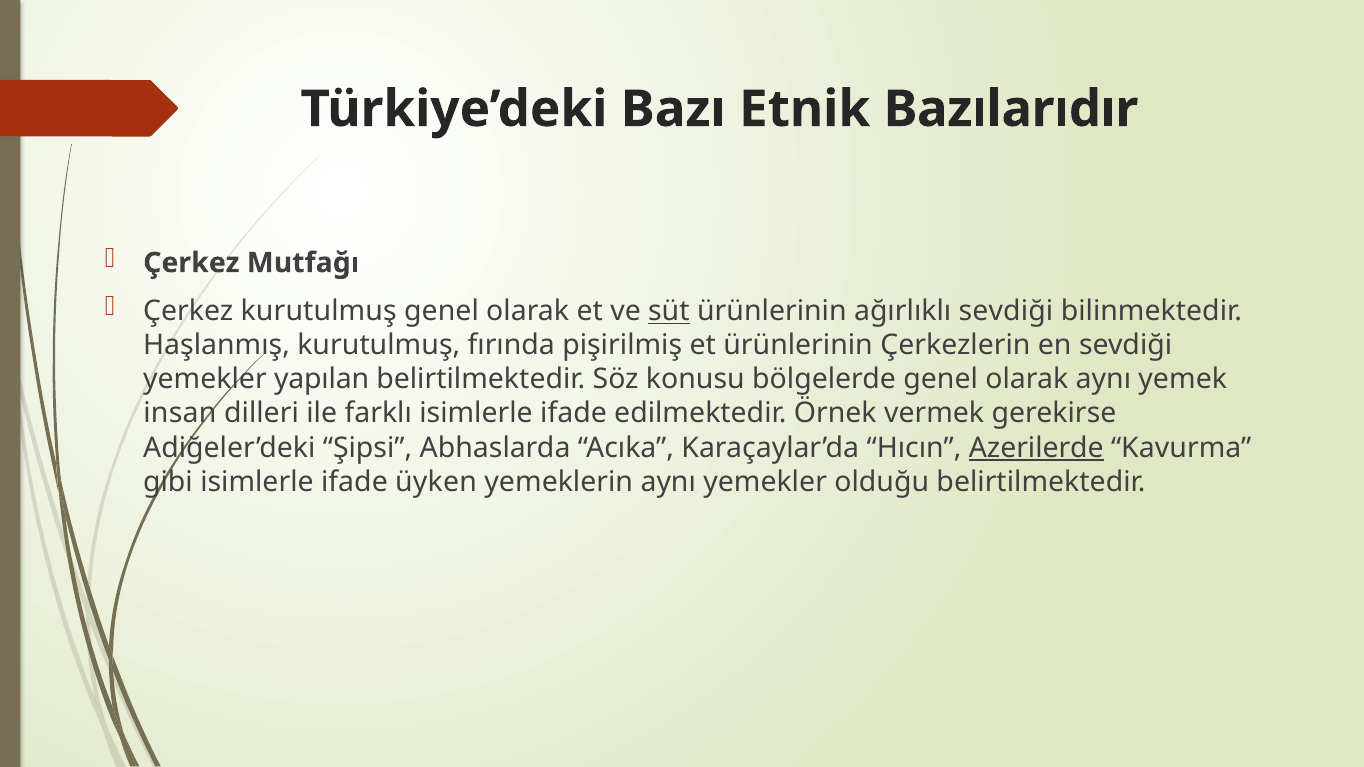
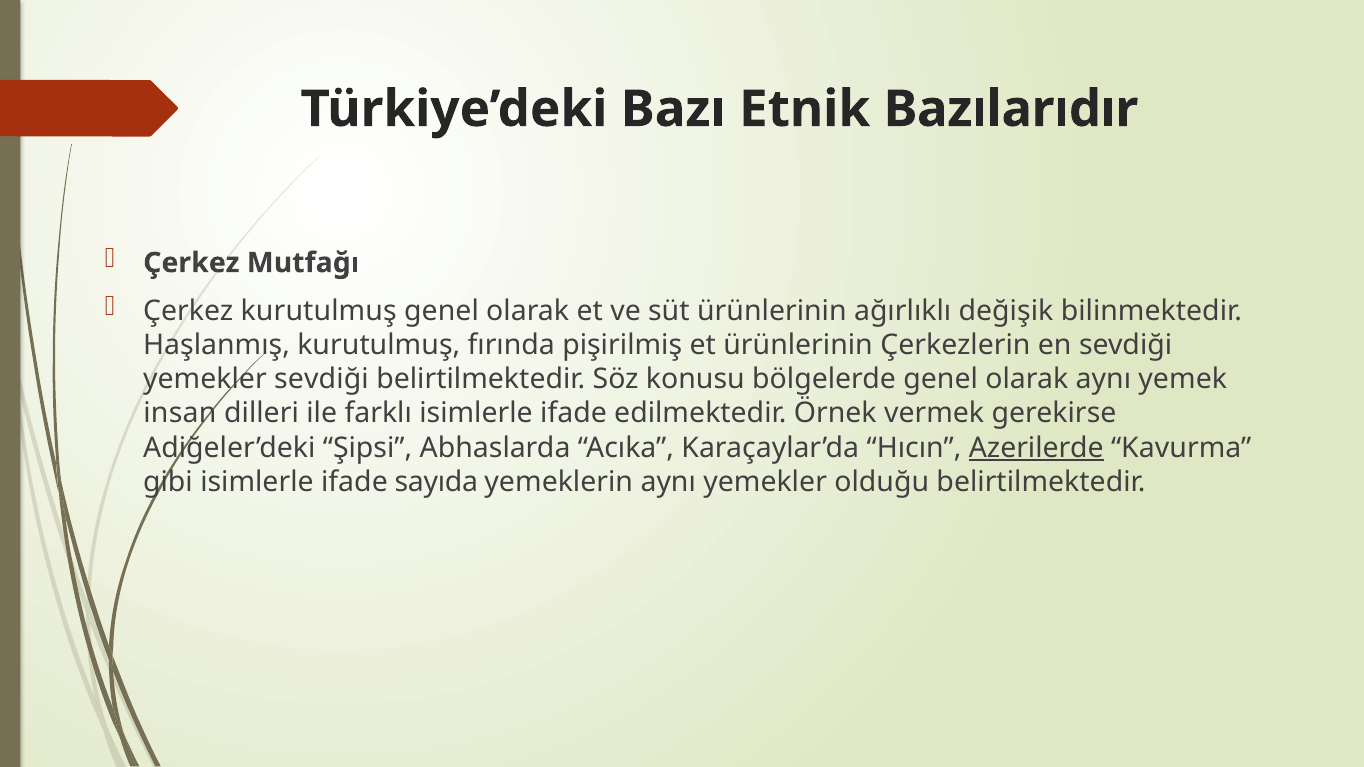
süt underline: present -> none (669, 311)
ağırlıklı sevdiği: sevdiği -> değişik (1006, 311)
yemekler yapılan: yapılan -> sevdiği (321, 380)
üyken: üyken -> sayıda (436, 482)
